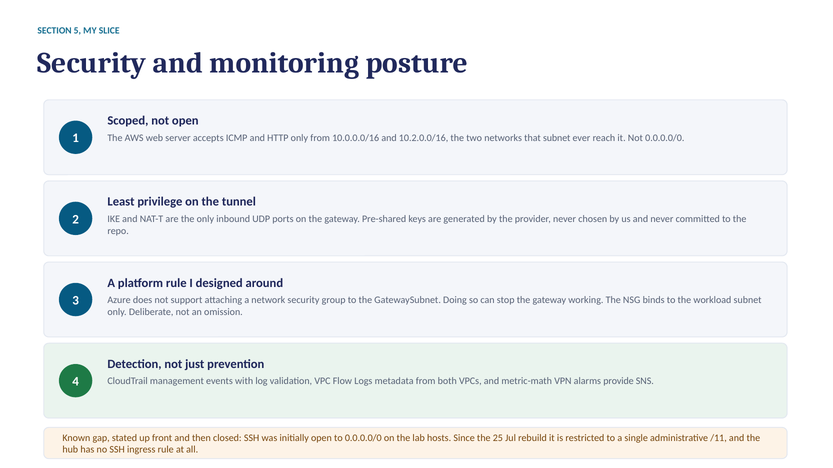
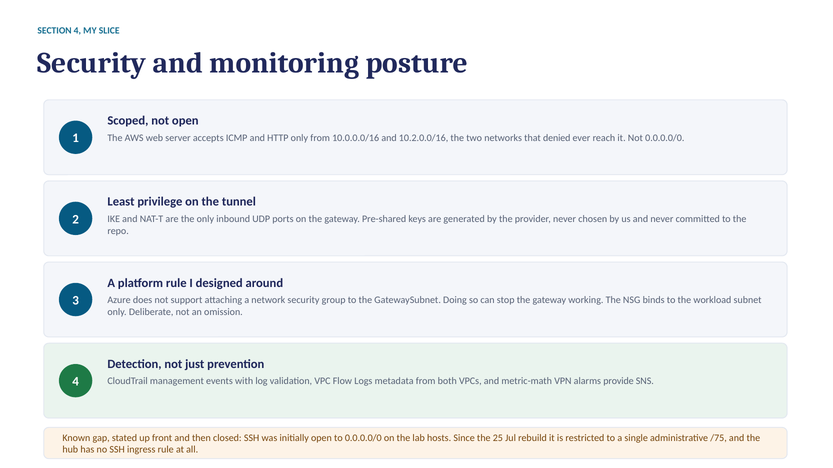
SECTION 5: 5 -> 4 (77, 31)
that subnet: subnet -> denied (557, 138)
/11: /11 -> /75 (719, 438)
